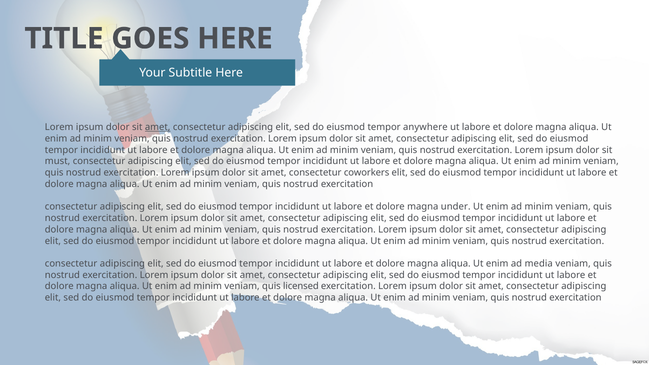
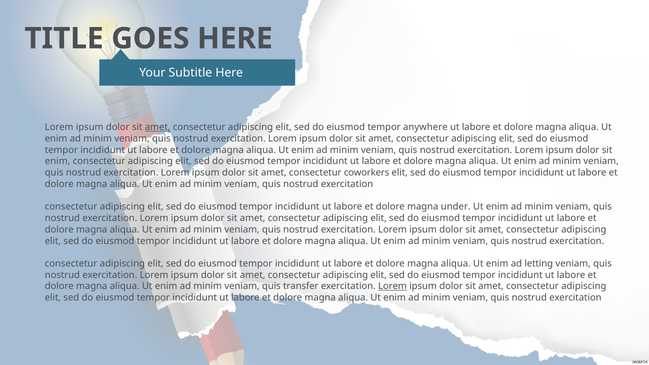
must: must -> enim (58, 161)
media: media -> letting (539, 264)
licensed: licensed -> transfer (301, 286)
Lorem underline: none -> present (393, 286)
